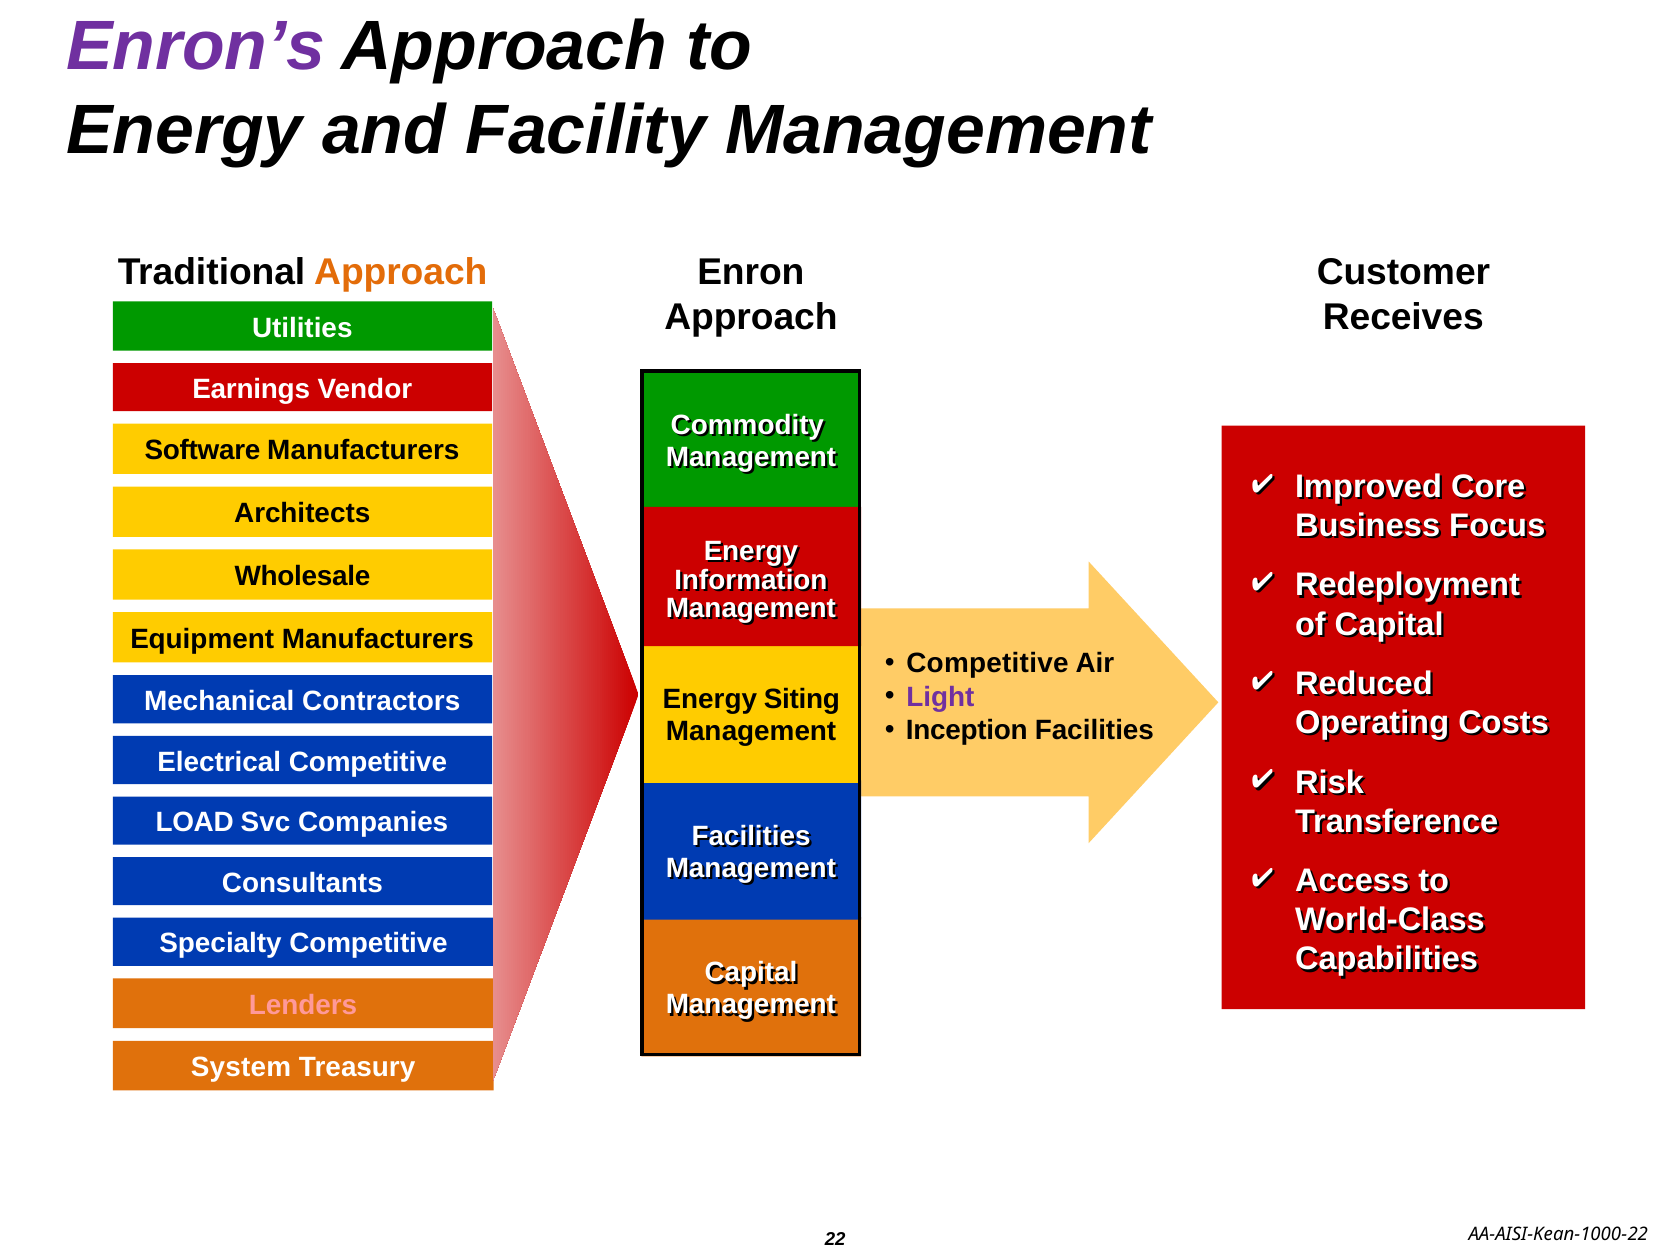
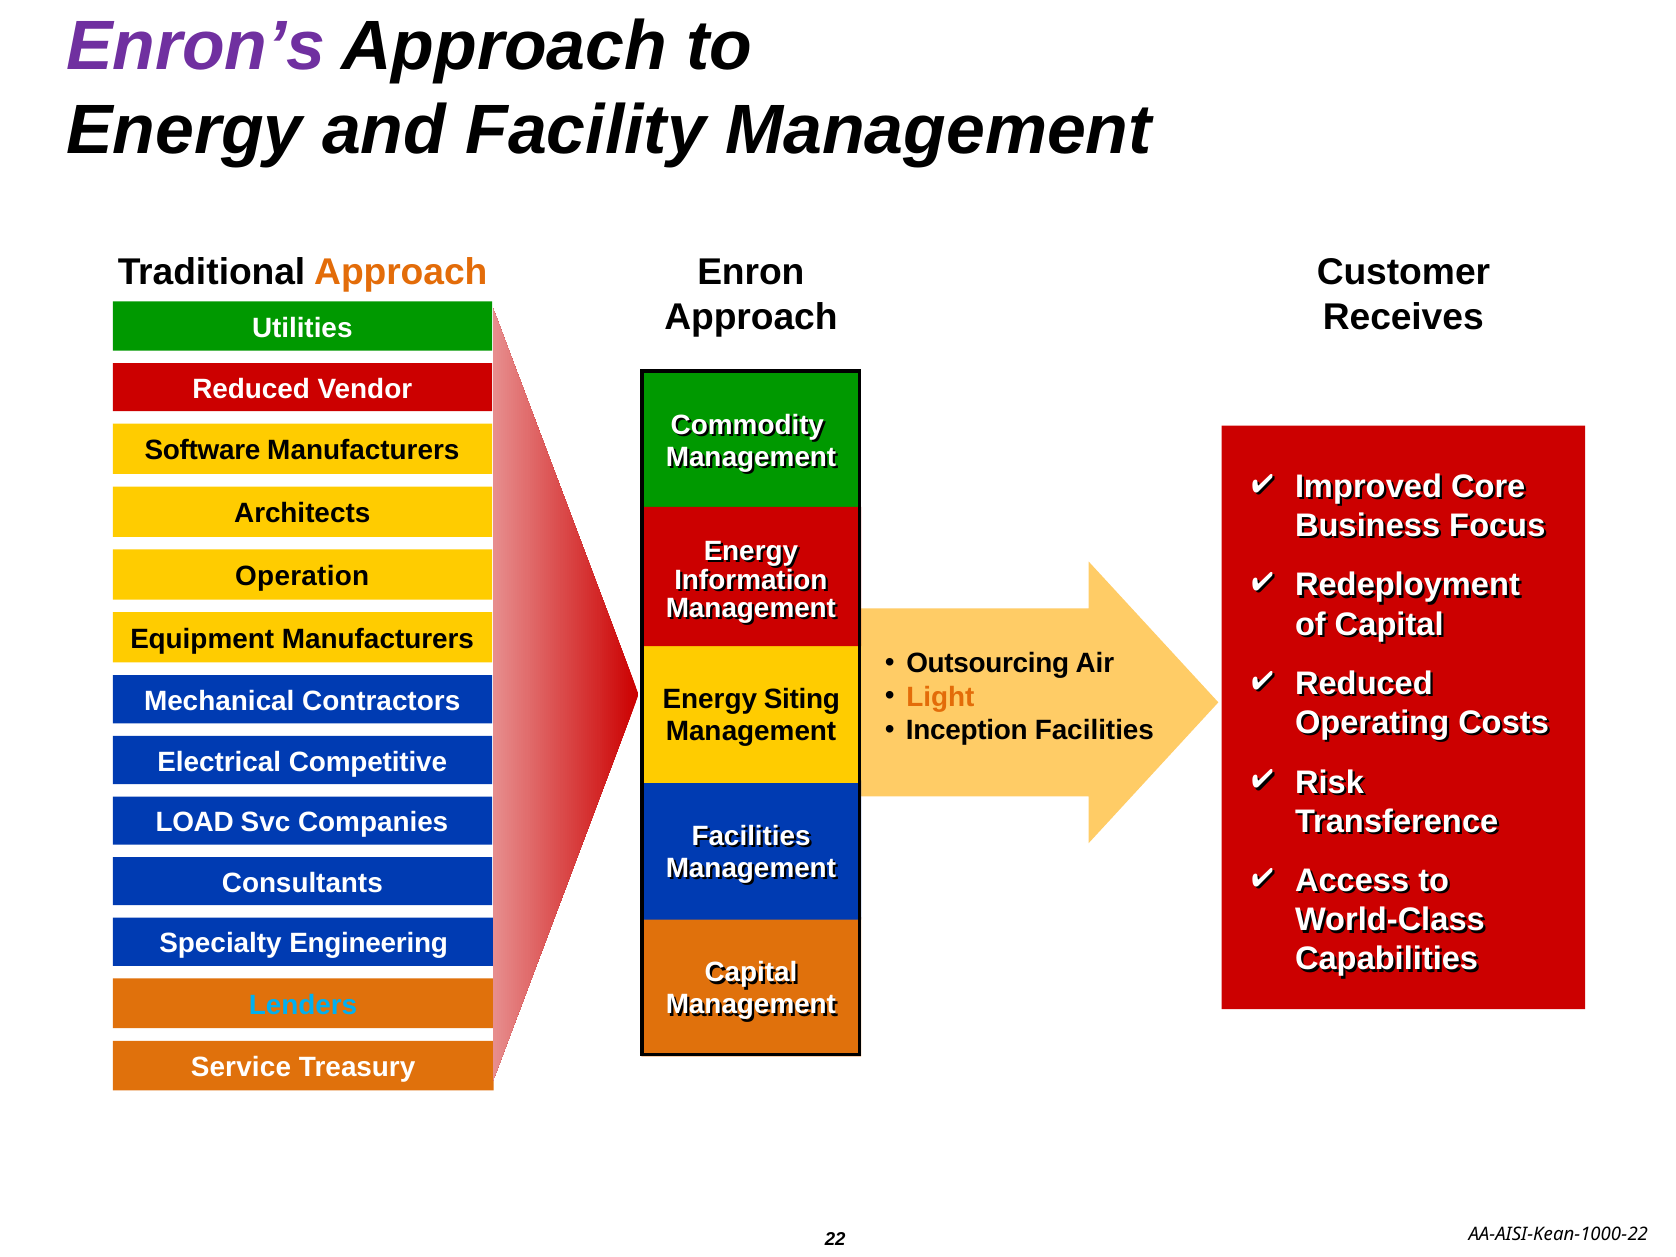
Earnings: Earnings -> Reduced (251, 389)
Wholesale: Wholesale -> Operation (302, 576)
Competitive: Competitive -> Outsourcing (988, 664)
Light colour: purple -> orange (940, 697)
Specialty Competitive: Competitive -> Engineering (369, 944)
Lenders colour: pink -> light blue (303, 1005)
System: System -> Service (241, 1068)
